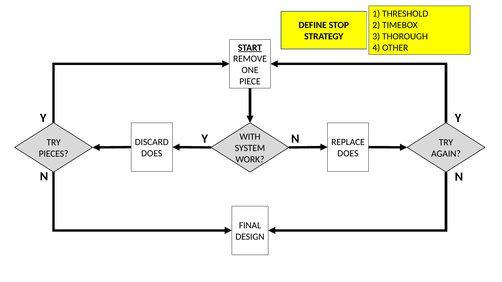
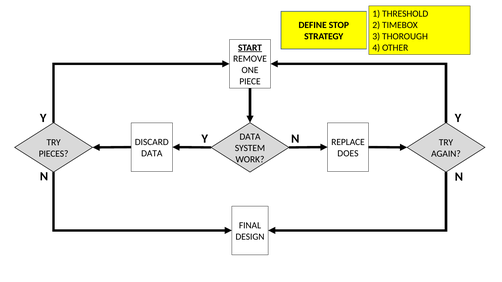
WITH: WITH -> DATA (250, 137)
DOES: DOES -> DATA (152, 154)
